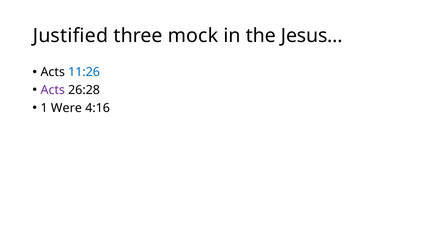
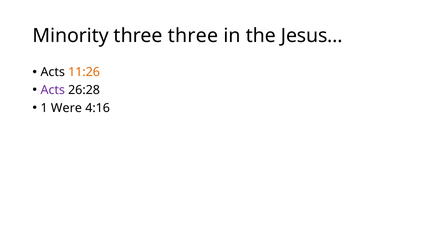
Justified: Justified -> Minority (71, 36)
three mock: mock -> three (193, 36)
11:26 colour: blue -> orange (84, 72)
